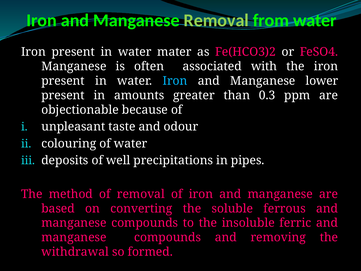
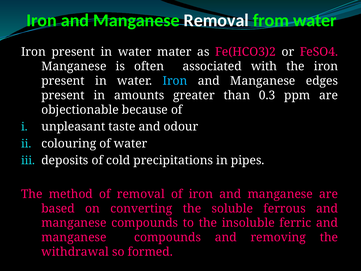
Removal colour: light green -> white (216, 21)
lower: lower -> edges (322, 81)
well: well -> cold (118, 160)
